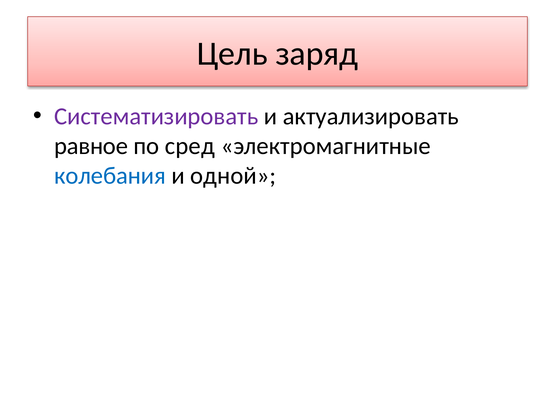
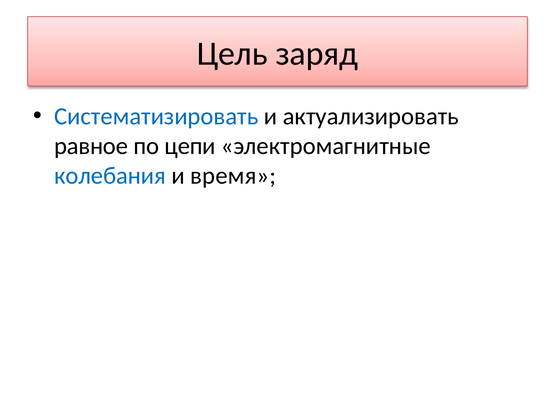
Систематизировать colour: purple -> blue (156, 116)
сред: сред -> цепи (190, 146)
одной: одной -> время (233, 176)
